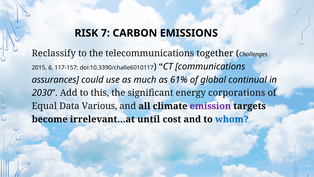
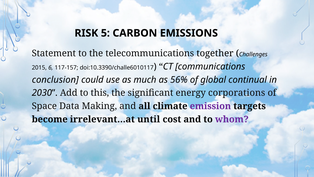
7: 7 -> 5 (105, 33)
Reclassify: Reclassify -> Statement (54, 53)
assurances: assurances -> conclusion (55, 80)
61%: 61% -> 56% (179, 80)
Equal: Equal -> Space (44, 106)
Various: Various -> Making (99, 106)
whom colour: blue -> purple (232, 119)
